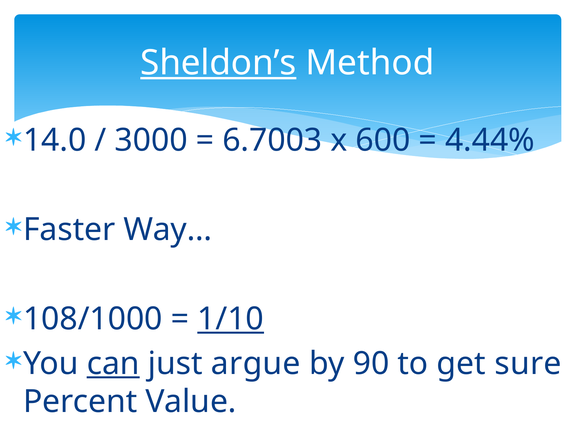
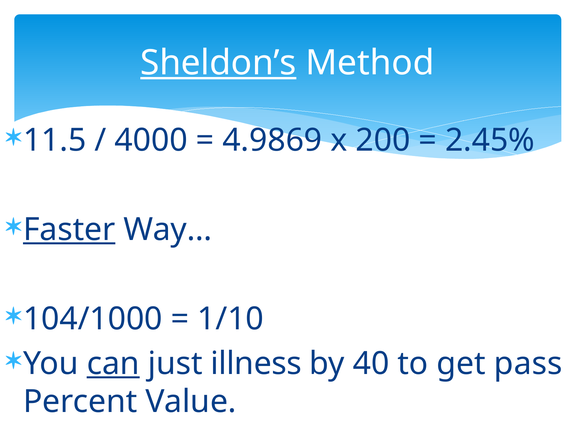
14.0: 14.0 -> 11.5 (55, 140)
3000: 3000 -> 4000 (151, 140)
6.7003: 6.7003 -> 4.9869 (272, 140)
600: 600 -> 200 (383, 140)
4.44%: 4.44% -> 2.45% (490, 140)
Faster underline: none -> present (69, 230)
108/1000: 108/1000 -> 104/1000 (93, 319)
1/10 underline: present -> none (231, 319)
argue: argue -> illness (256, 364)
90: 90 -> 40 (371, 364)
sure: sure -> pass (528, 364)
